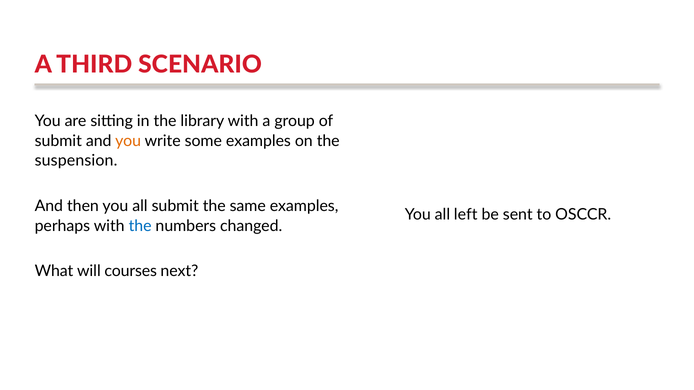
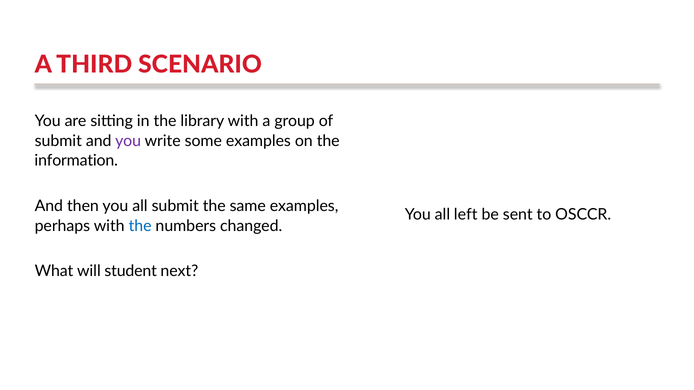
you colour: orange -> purple (128, 141)
suspension: suspension -> information (76, 161)
courses: courses -> student (131, 271)
